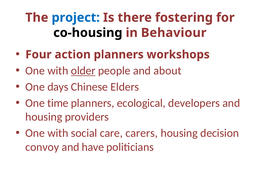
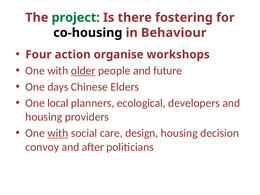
project colour: blue -> green (76, 18)
action planners: planners -> organise (119, 55)
about: about -> future (168, 71)
time: time -> local (58, 103)
with underline: none -> present (58, 133)
carers: carers -> design (142, 133)
have: have -> after (93, 147)
